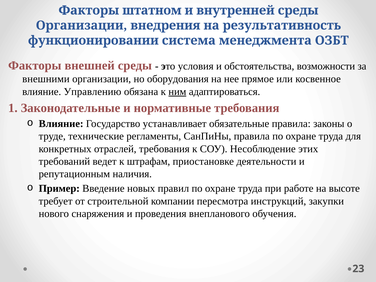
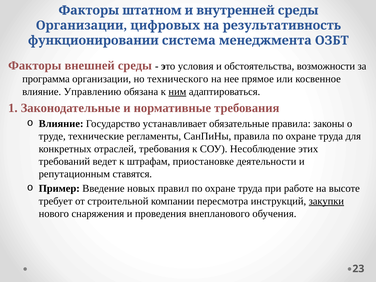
внедрения: внедрения -> цифровых (165, 25)
внешними: внешними -> программа (46, 79)
оборудования: оборудования -> технического (178, 79)
наличия: наличия -> ставятся (132, 174)
закупки underline: none -> present (326, 201)
